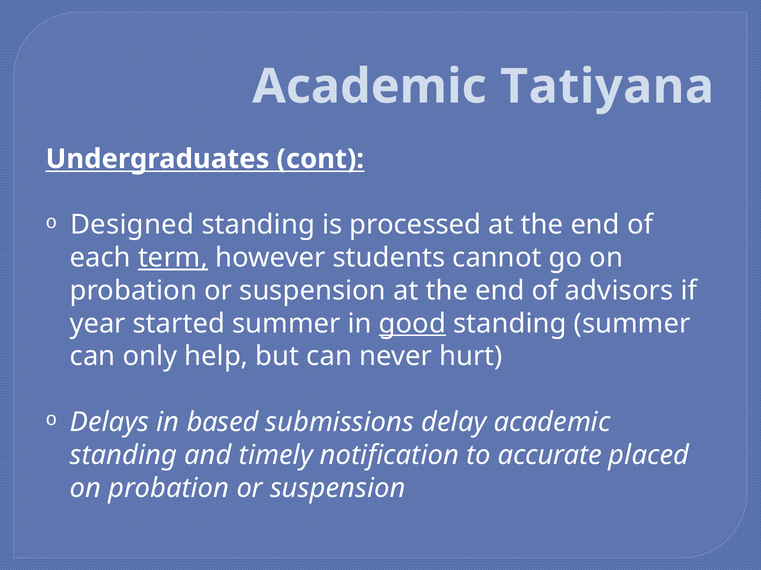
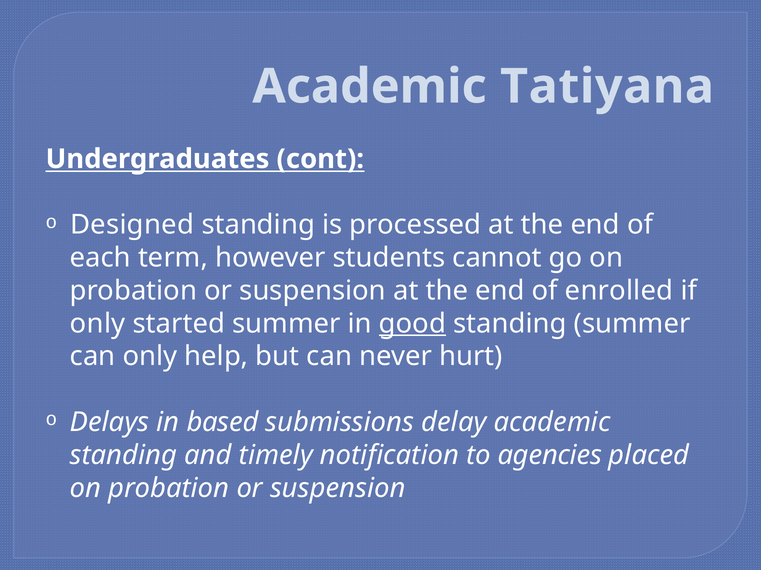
term underline: present -> none (173, 258)
advisors: advisors -> enrolled (619, 291)
year: year -> only (98, 324)
accurate: accurate -> agencies (550, 456)
